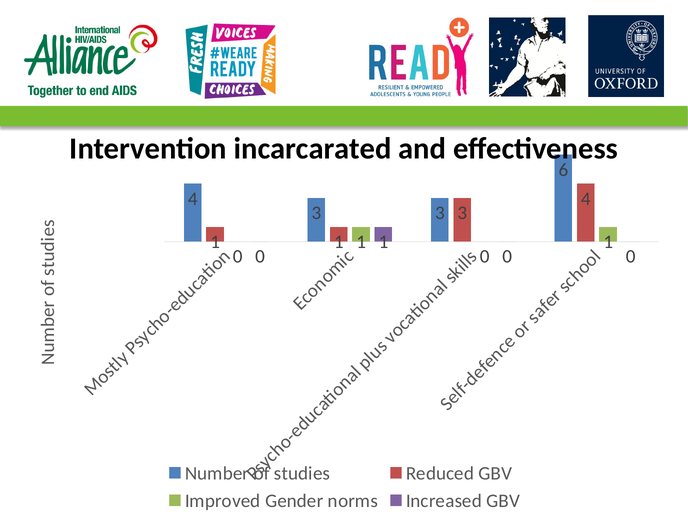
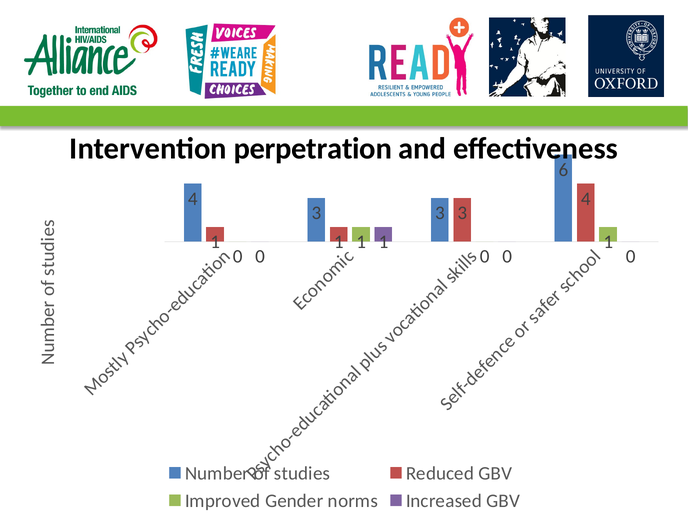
incarcarated: incarcarated -> perpetration (313, 149)
